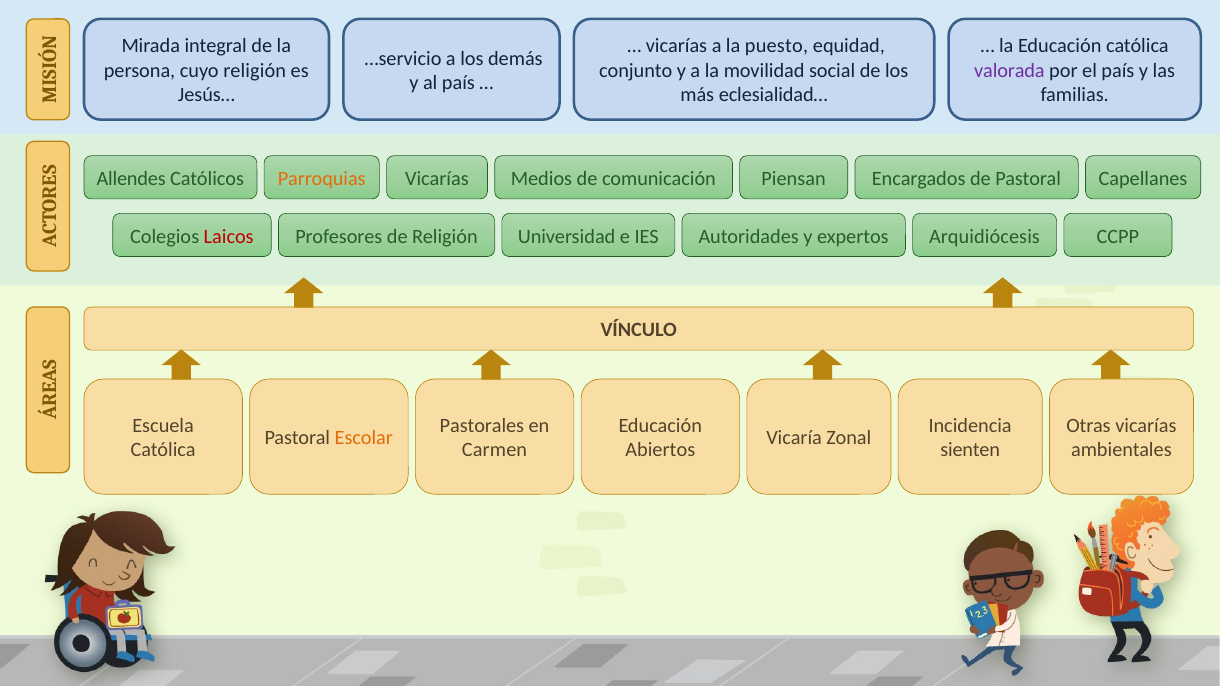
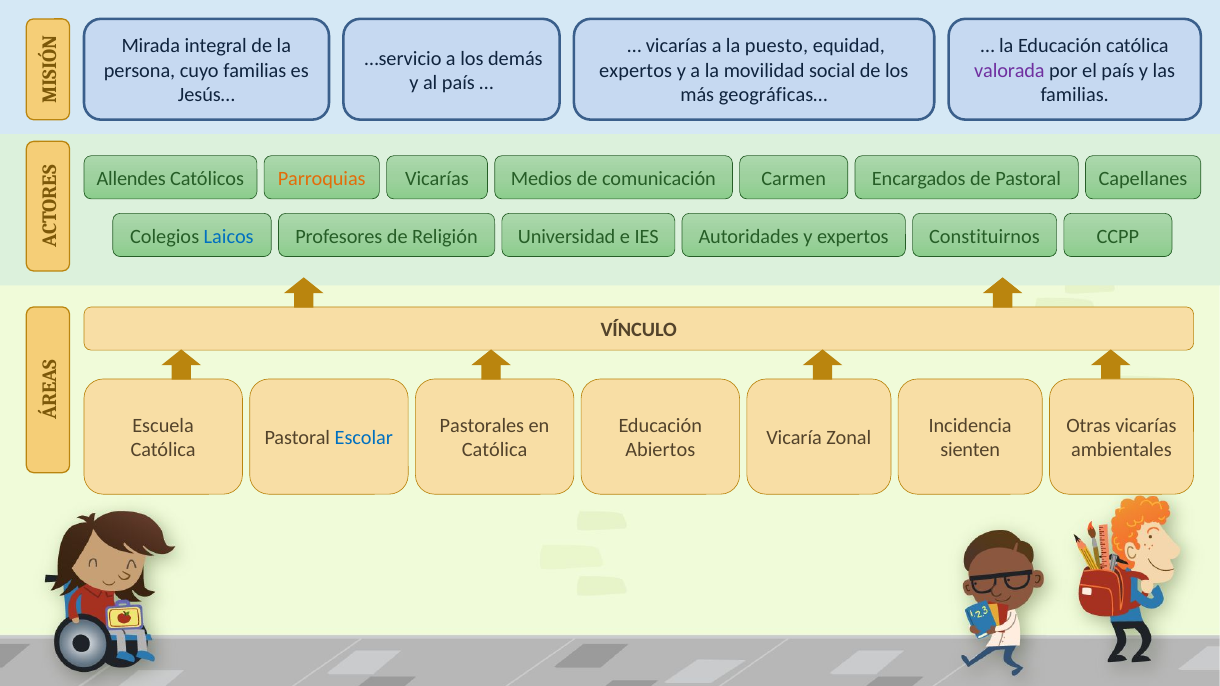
cuyo religión: religión -> familias (255, 71)
conjunto: conjunto -> expertos (636, 71)
eclesialidad…: eclesialidad… -> geográficas… (773, 95)
Piensan: Piensan -> Carmen (794, 179)
Laicos colour: red -> blue (229, 236)
Arquidiócesis: Arquidiócesis -> Constituirnos (984, 236)
Escolar colour: orange -> blue (364, 438)
Carmen: Carmen -> Católica (495, 450)
